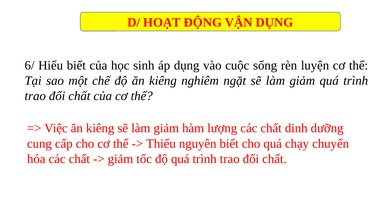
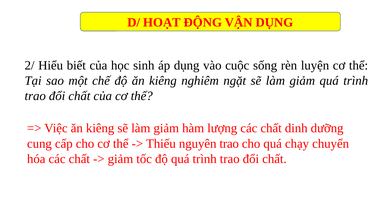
6/: 6/ -> 2/ (30, 65)
nguyên biết: biết -> trao (229, 144)
